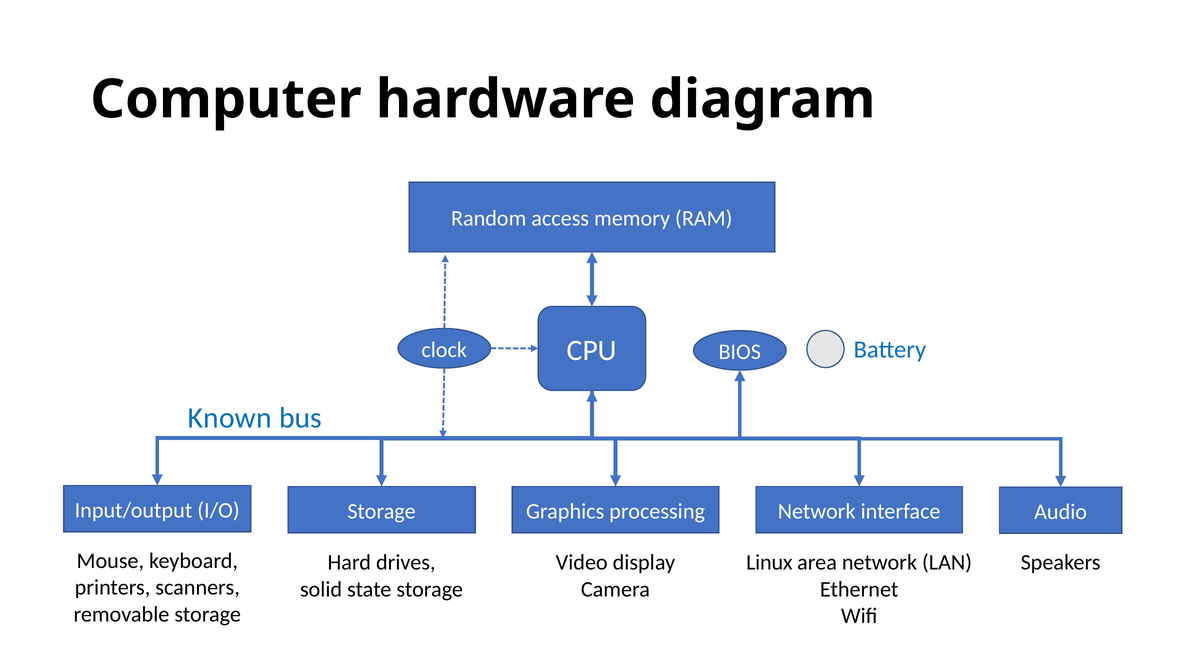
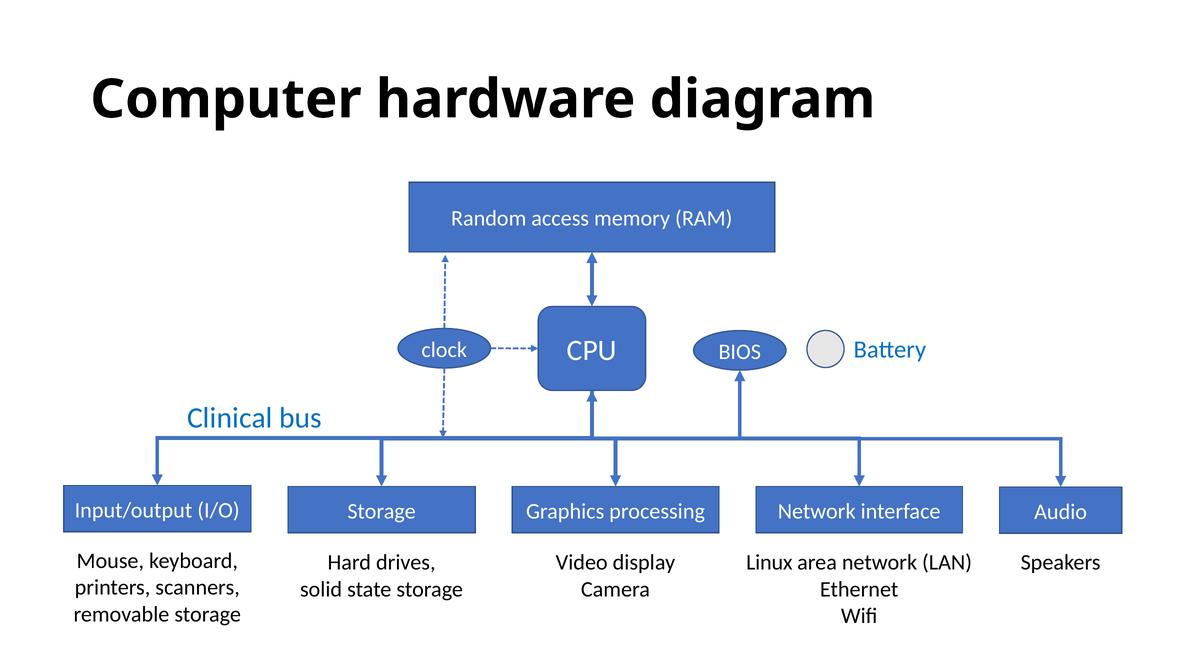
Known: Known -> Clinical (230, 418)
